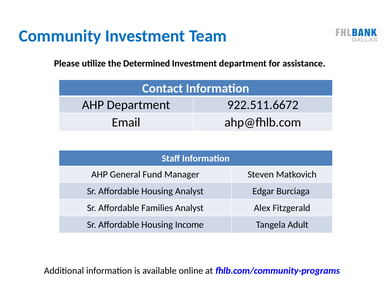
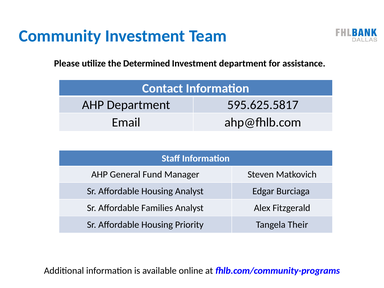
922.511.6672: 922.511.6672 -> 595.625.5817 (263, 105)
Income: Income -> Priority (189, 225)
Adult: Adult -> Their (298, 225)
